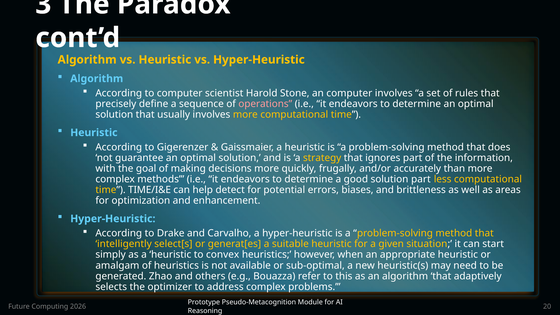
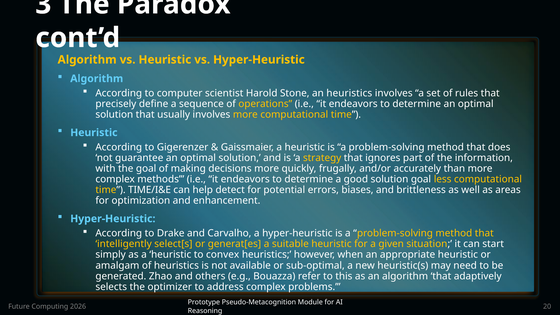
an computer: computer -> heuristics (349, 93)
operations colour: pink -> yellow (265, 104)
solution part: part -> goal (421, 179)
